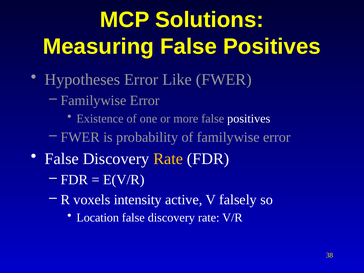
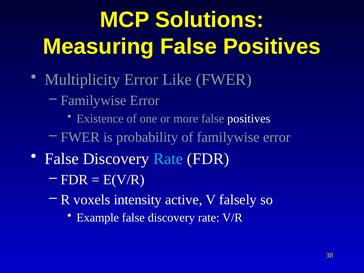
Hypotheses: Hypotheses -> Multiplicity (82, 80)
Rate colour: yellow -> light blue (168, 159)
Location: Location -> Example (98, 218)
